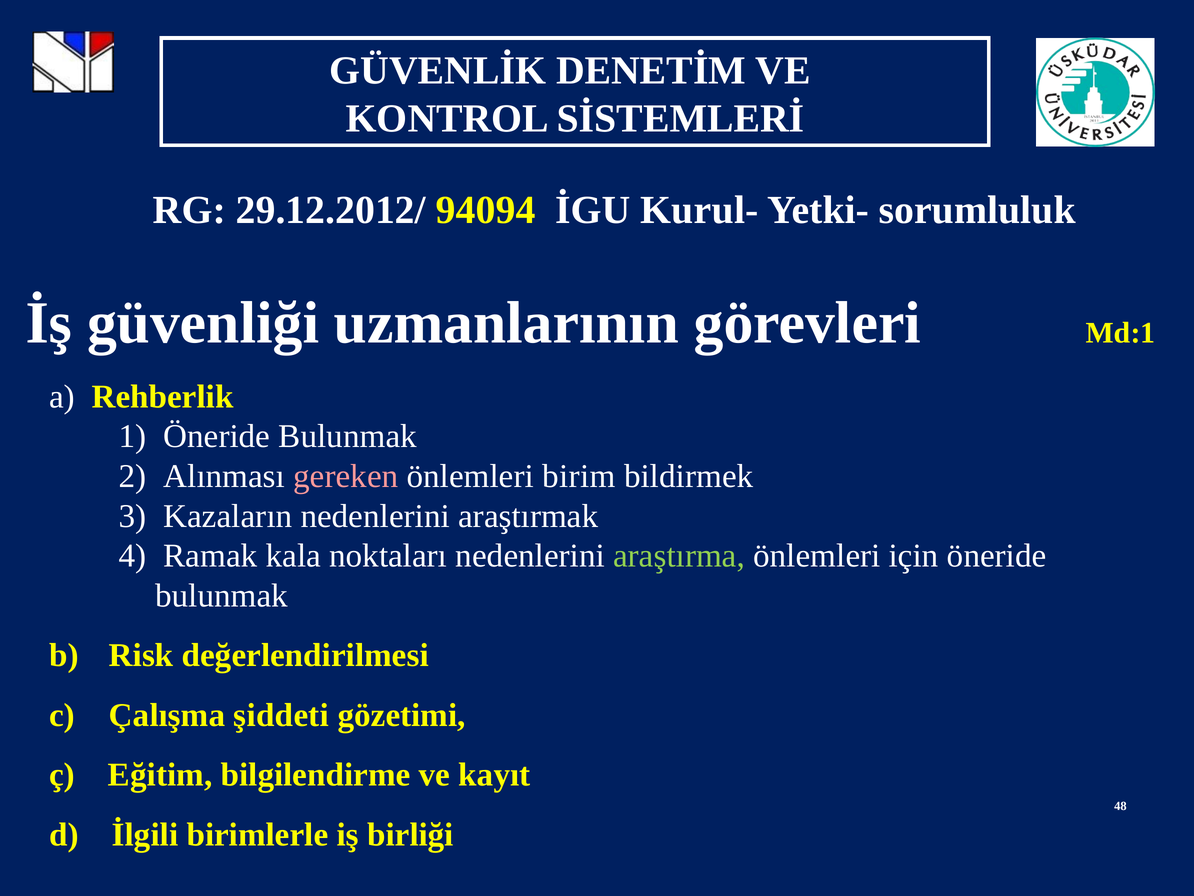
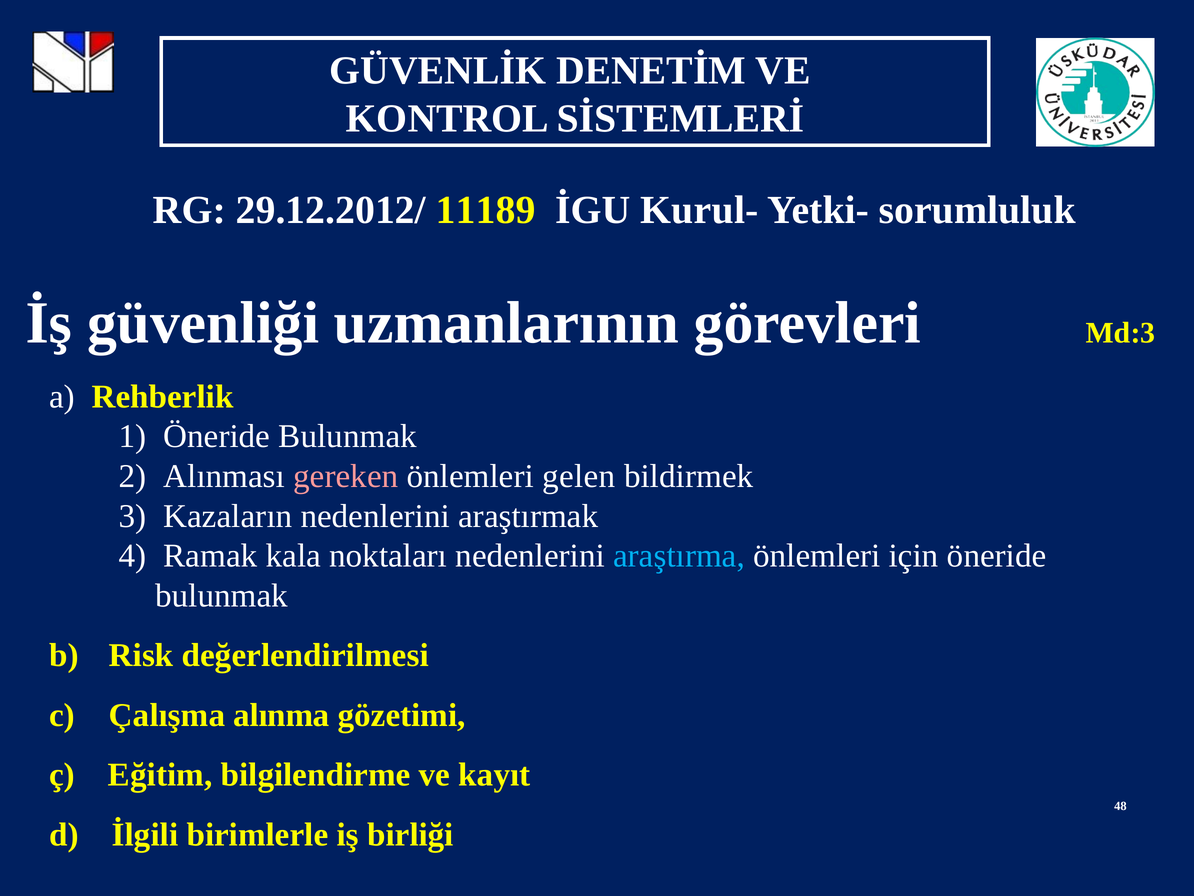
94094: 94094 -> 11189 (486, 210)
Md:1: Md:1 -> Md:3 (1121, 332)
birim: birim -> gelen (579, 476)
araştırma colour: light green -> light blue (679, 556)
şiddeti: şiddeti -> alınma (281, 715)
